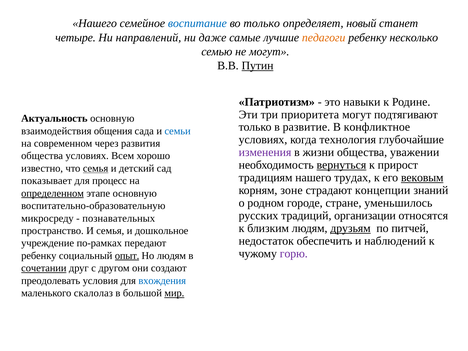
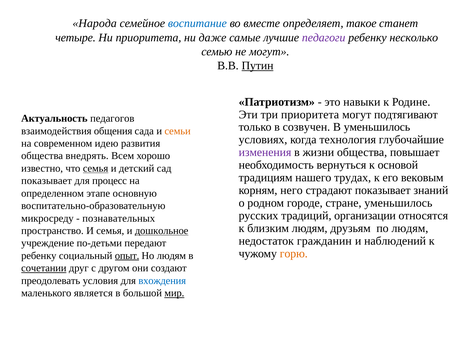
Нашего: Нашего -> Народа (95, 23)
во только: только -> вместе (262, 23)
новый: новый -> такое (361, 23)
Ни направлений: направлений -> приоритета (148, 38)
педагоги colour: orange -> purple (324, 38)
Актуальность основную: основную -> педагогов (112, 118)
развитие: развитие -> созвучен (306, 127)
В конфликтное: конфликтное -> уменьшилось (377, 127)
семьи colour: blue -> orange (178, 131)
через: через -> идею (107, 143)
уважении: уважении -> повышает (415, 152)
общества условиях: условиях -> внедрять (87, 156)
вернуться underline: present -> none (341, 165)
прирост: прирост -> основой (398, 165)
вековым underline: present -> none (422, 178)
зоне: зоне -> него (291, 190)
страдают концепции: концепции -> показывает (383, 190)
определенном underline: present -> none (53, 193)
друзьям underline: present -> none (351, 228)
по питчей: питчей -> людям (410, 228)
дошкольное underline: none -> present (162, 231)
обеспечить: обеспечить -> гражданин (324, 241)
по-рамках: по-рамках -> по-детьми (99, 243)
горю colour: purple -> orange (294, 254)
скалолаз: скалолаз -> является (93, 293)
